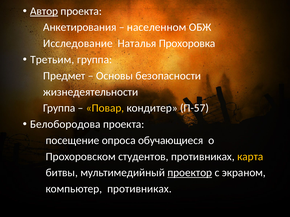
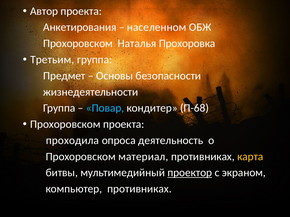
Автор underline: present -> none (44, 11)
Исследование: Исследование -> Прохоровском (78, 44)
Повар colour: yellow -> light blue (105, 108)
П-57: П-57 -> П-68 (194, 108)
Белобородова: Белобородова -> Прохоровском (65, 124)
посещение: посещение -> проходила (72, 141)
обучающиеся: обучающиеся -> деятельность (171, 141)
студентов: студентов -> материал (143, 157)
